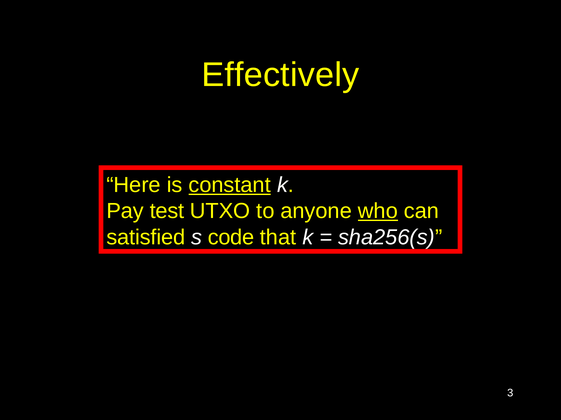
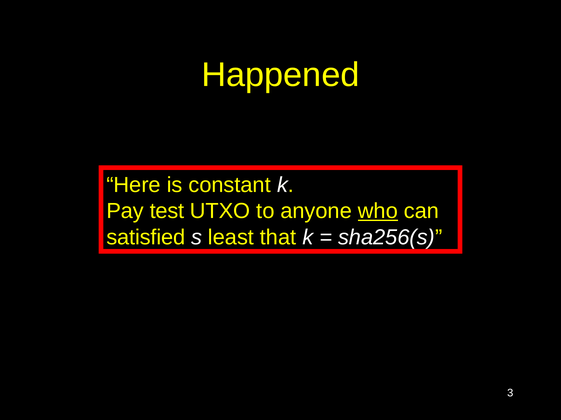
Effectively: Effectively -> Happened (280, 75)
constant underline: present -> none (230, 185)
code: code -> least (231, 238)
